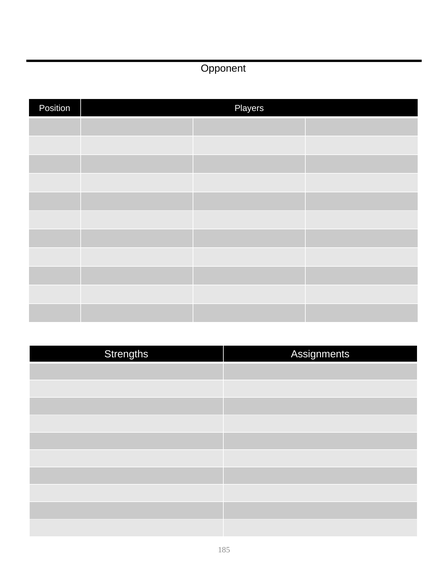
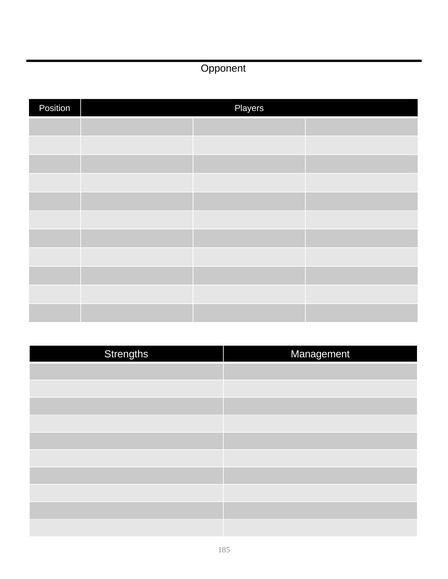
Assignments: Assignments -> Management (320, 355)
